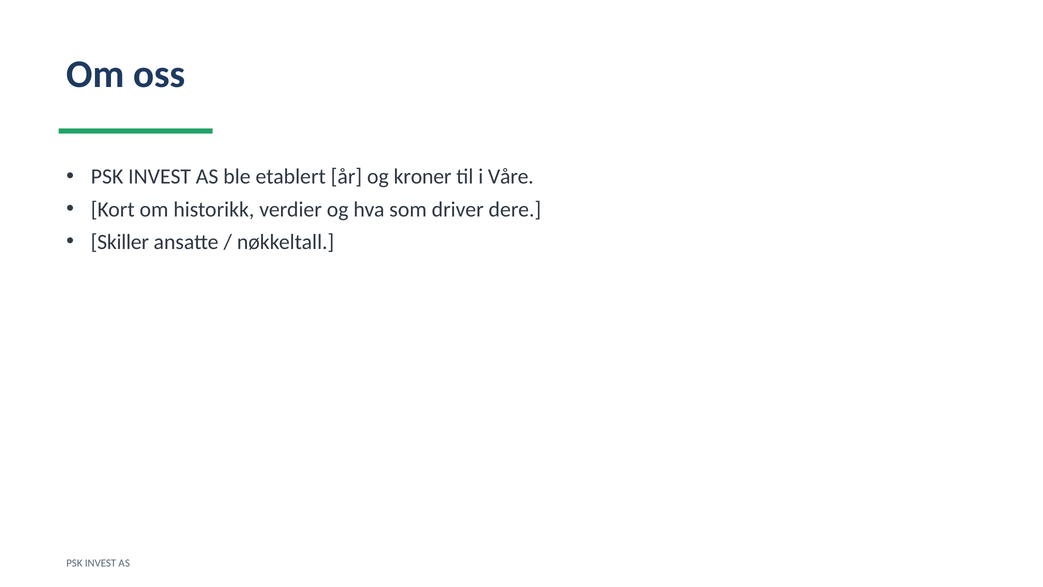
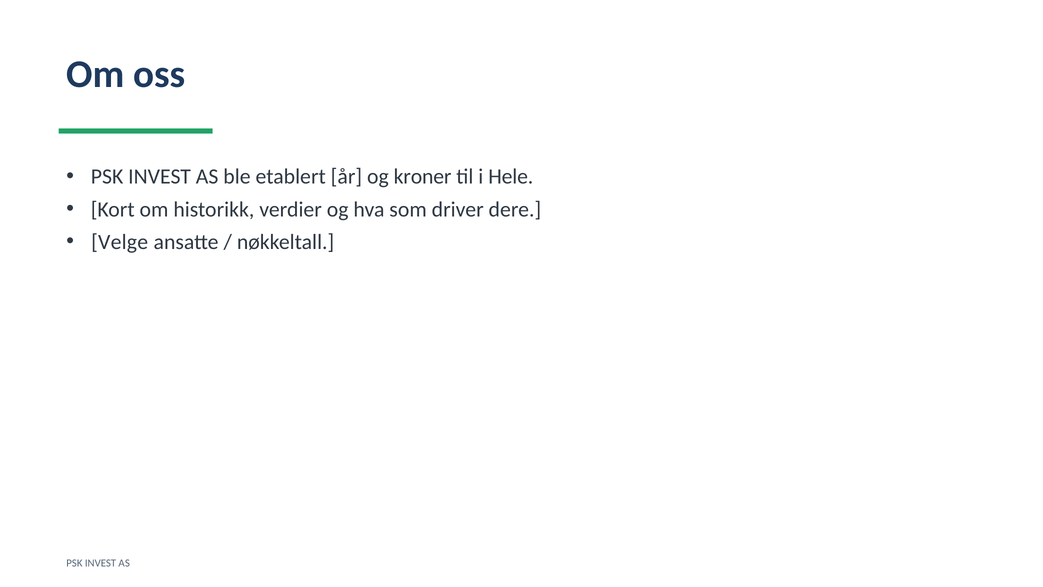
Våre: Våre -> Hele (511, 177)
Skiller: Skiller -> Velge (120, 242)
